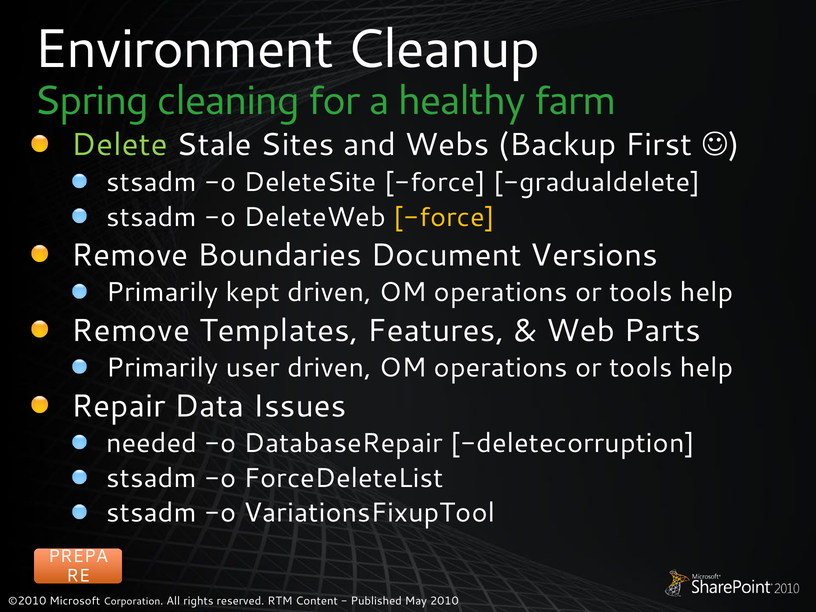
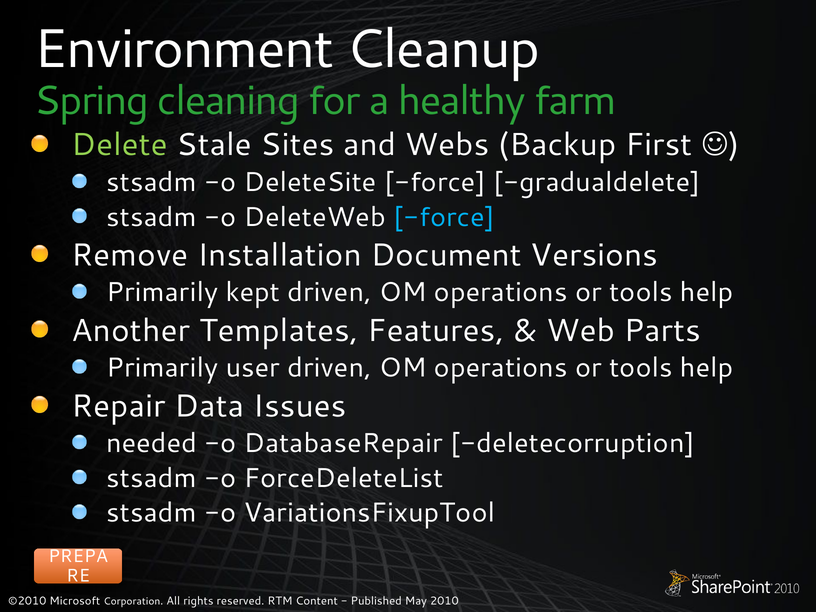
force colour: yellow -> light blue (444, 217)
Boundaries: Boundaries -> Installation (279, 255)
Remove: Remove -> Another (131, 331)
